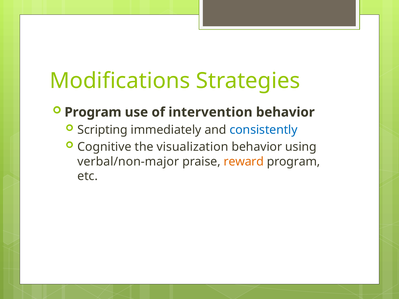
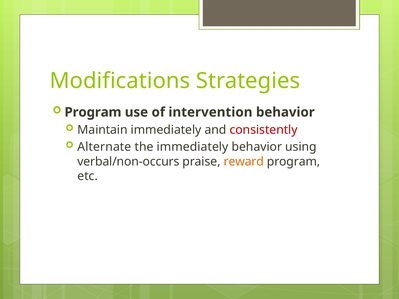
Scripting: Scripting -> Maintain (103, 130)
consistently colour: blue -> red (264, 130)
Cognitive: Cognitive -> Alternate (104, 147)
the visualization: visualization -> immediately (193, 147)
verbal/non-major: verbal/non-major -> verbal/non-occurs (128, 162)
